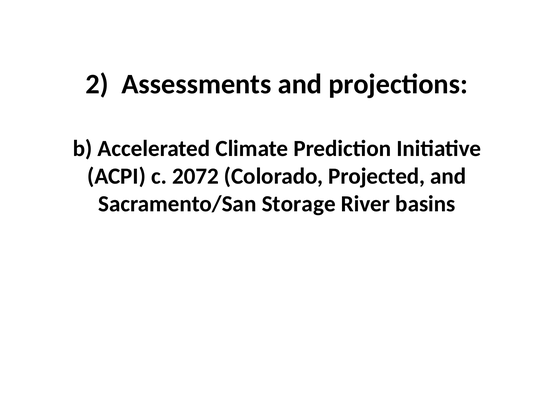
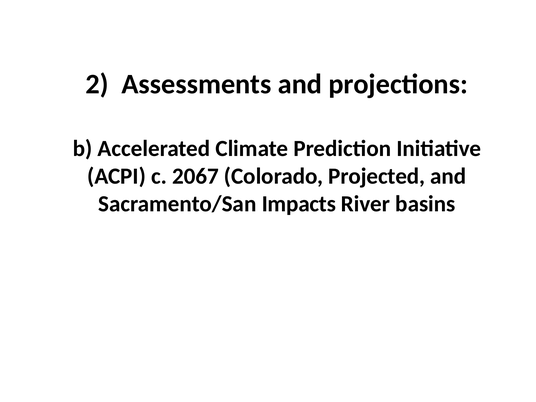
2072: 2072 -> 2067 (195, 176)
Storage: Storage -> Impacts (299, 204)
